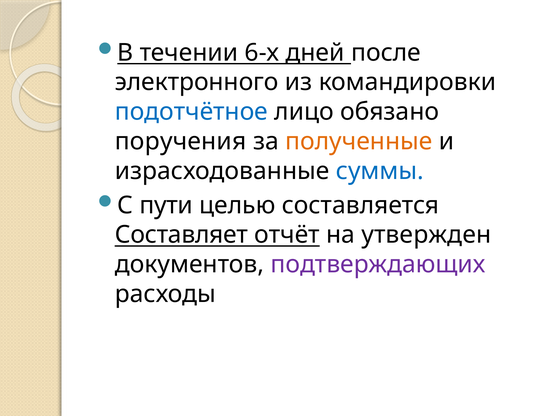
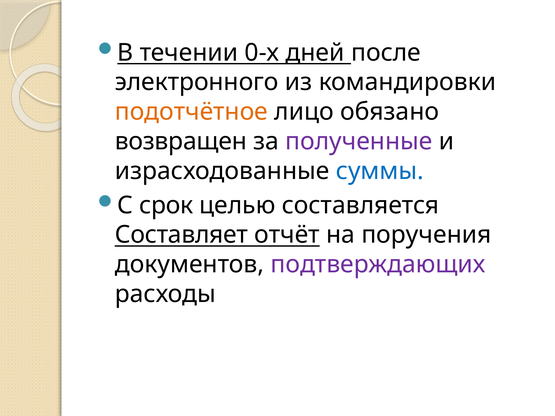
6-х: 6-х -> 0-х (262, 53)
подотчётное colour: blue -> orange (191, 112)
поручения: поручения -> возвращен (181, 141)
полученные colour: orange -> purple (359, 141)
пути: пути -> срок (166, 205)
утвержден: утвержден -> поручения (426, 235)
